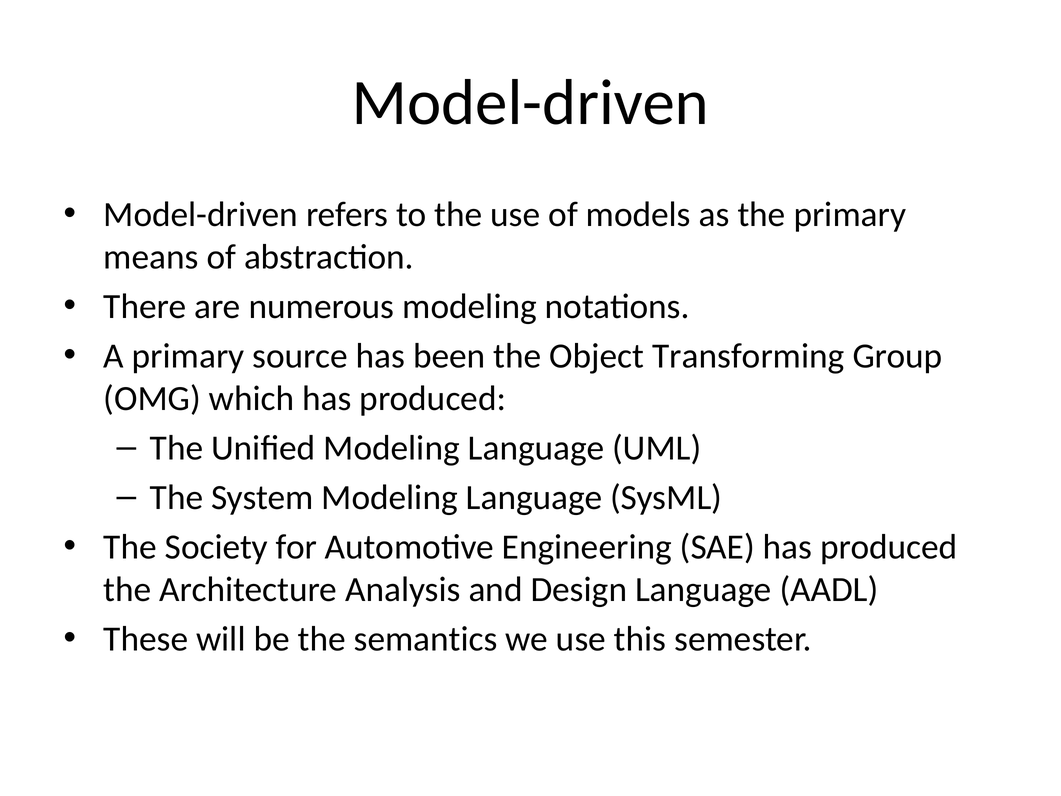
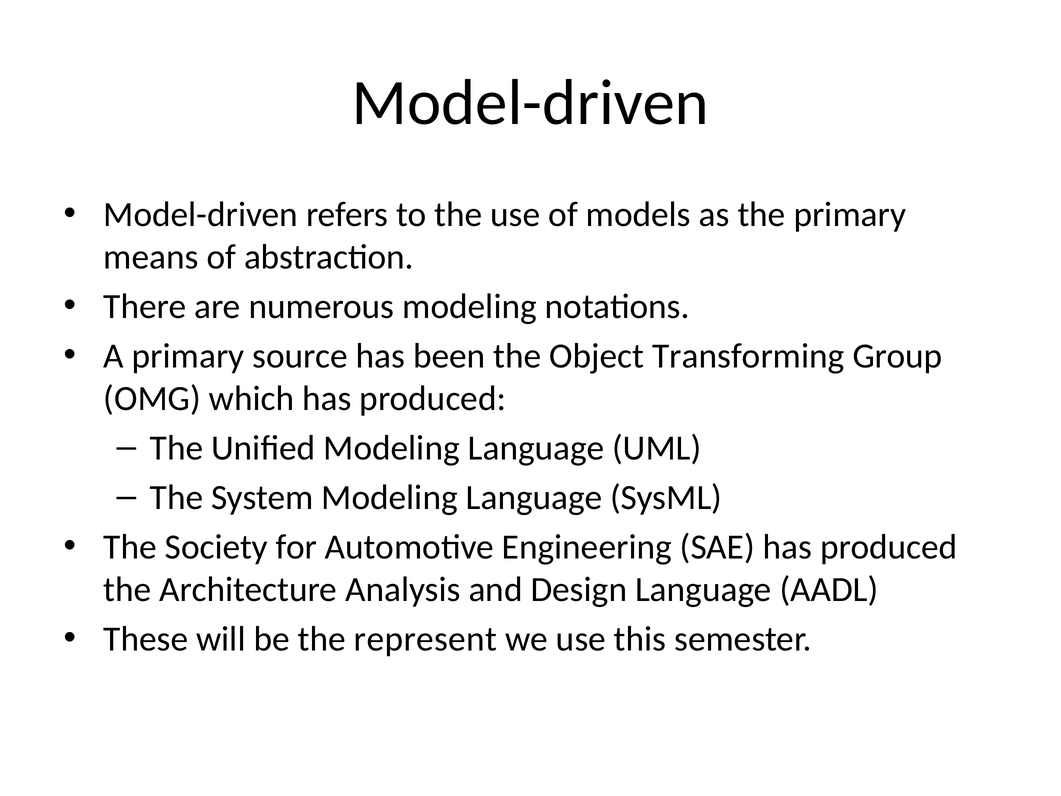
semantics: semantics -> represent (425, 639)
